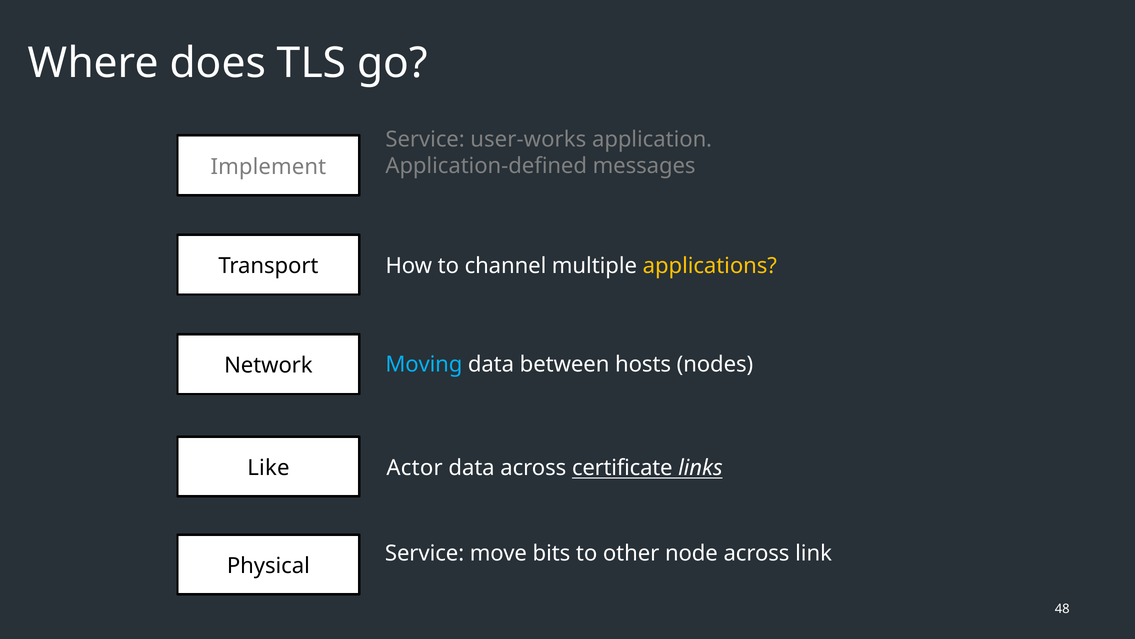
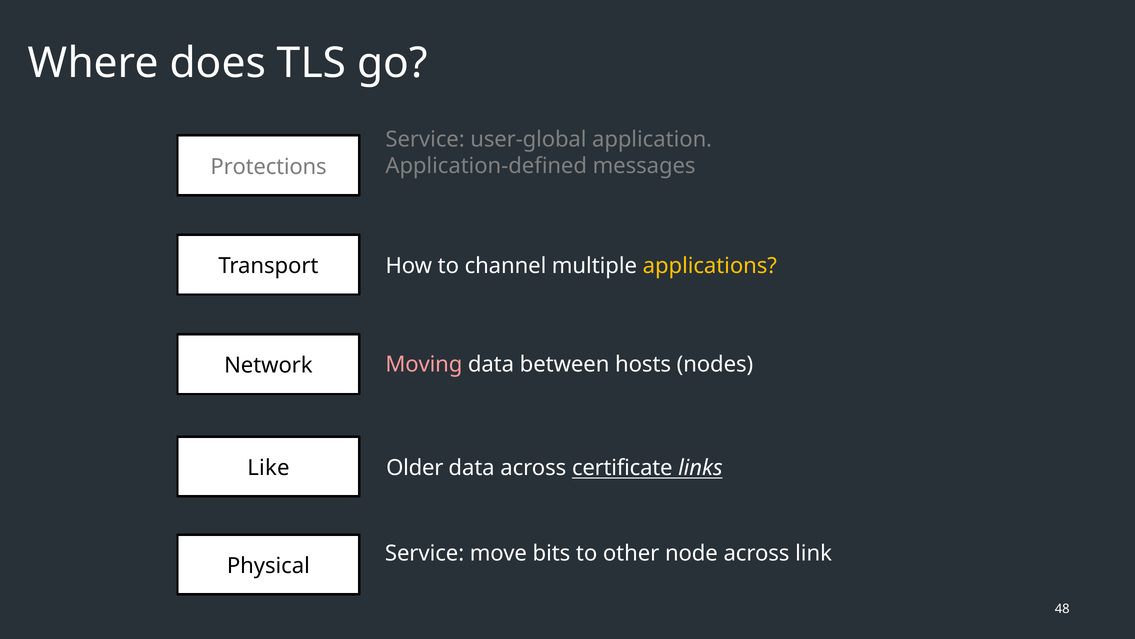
user-works: user-works -> user-global (528, 139)
Implement: Implement -> Protections (269, 167)
Moving colour: light blue -> pink (424, 364)
Actor: Actor -> Older (415, 467)
